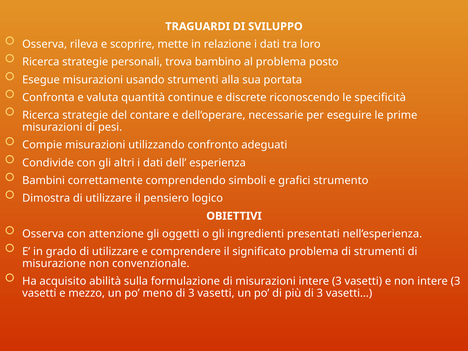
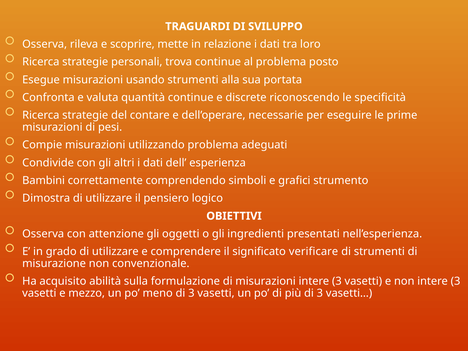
trova bambino: bambino -> continue (218, 62)
utilizzando confronto: confronto -> problema (213, 145)
significato problema: problema -> verificare (314, 252)
